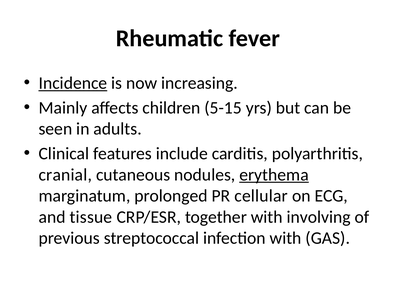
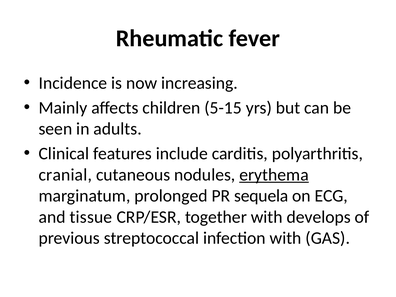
Incidence underline: present -> none (73, 83)
cellular: cellular -> sequela (261, 196)
involving: involving -> develops (319, 217)
